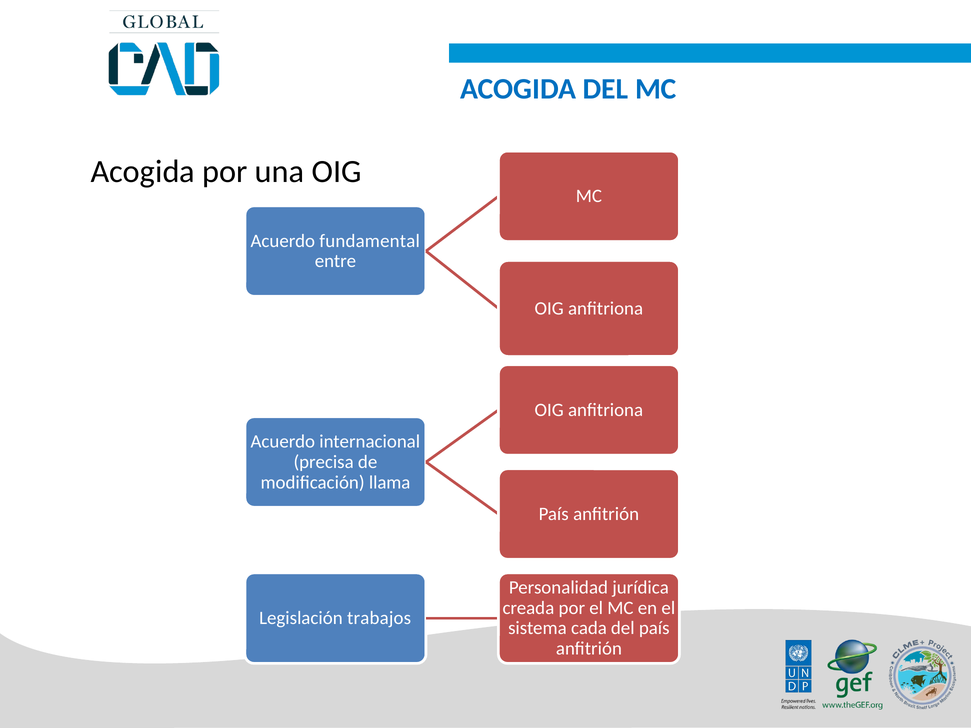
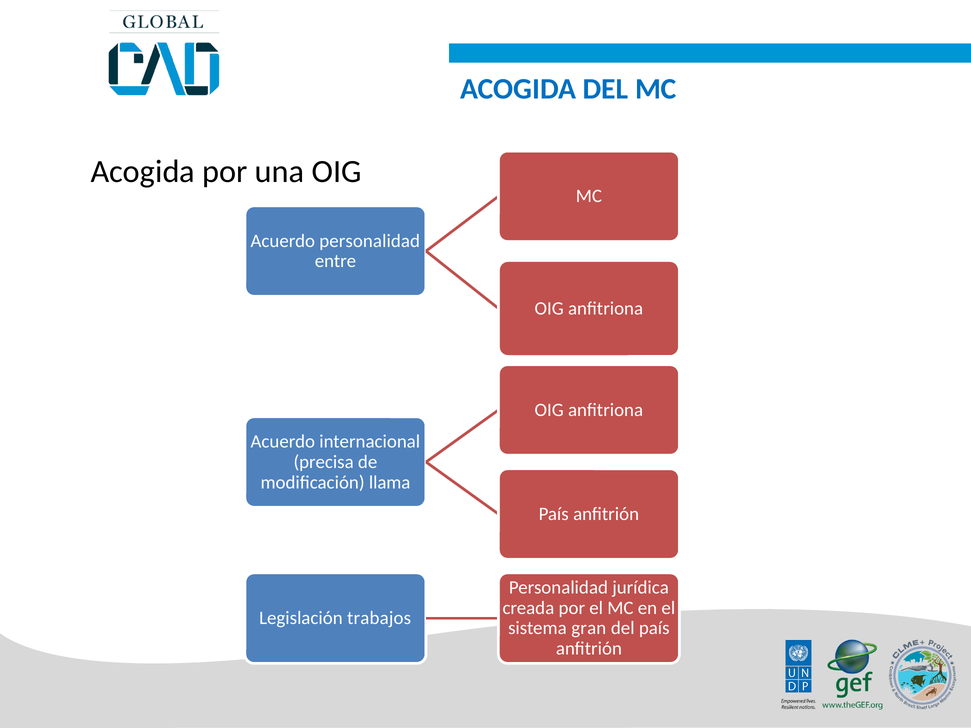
Acuerdo fundamental: fundamental -> personalidad (370, 241)
cada: cada -> gran (589, 628)
